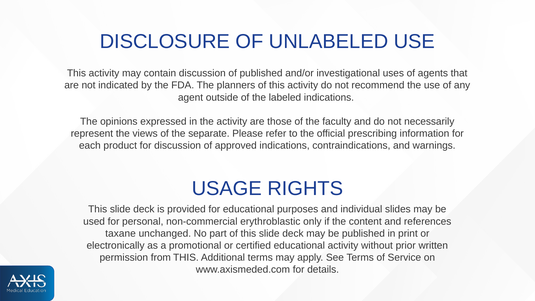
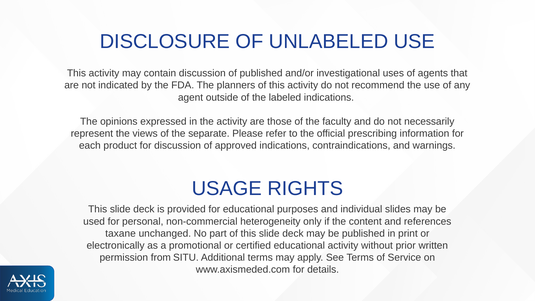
erythroblastic: erythroblastic -> heterogeneity (270, 221)
from THIS: THIS -> SITU (186, 257)
